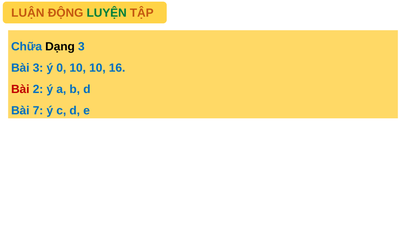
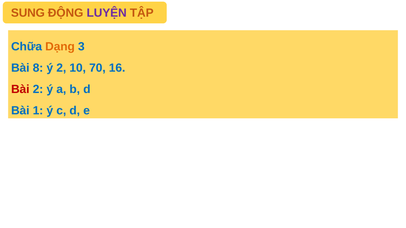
LUẬN: LUẬN -> SUNG (28, 13)
LUYỆN colour: green -> purple (107, 13)
Dạng colour: black -> orange (60, 47)
Bài 3: 3 -> 8 (38, 68)
ý 0: 0 -> 2 (61, 68)
10 10: 10 -> 70 (97, 68)
7: 7 -> 1 (38, 111)
